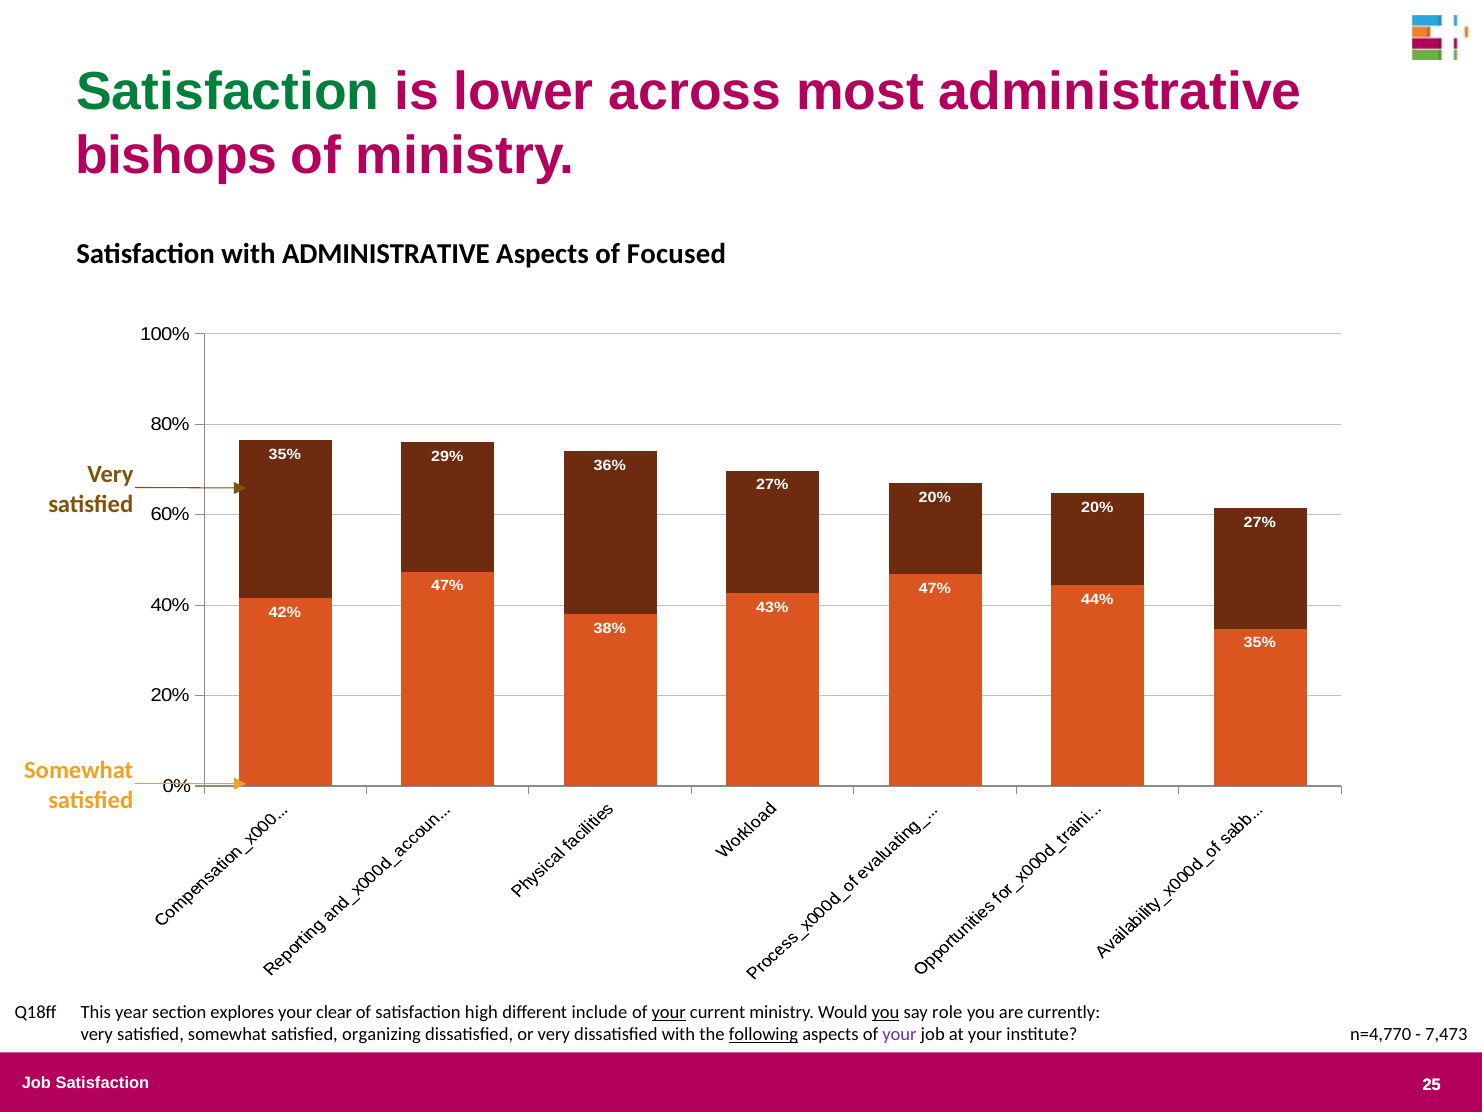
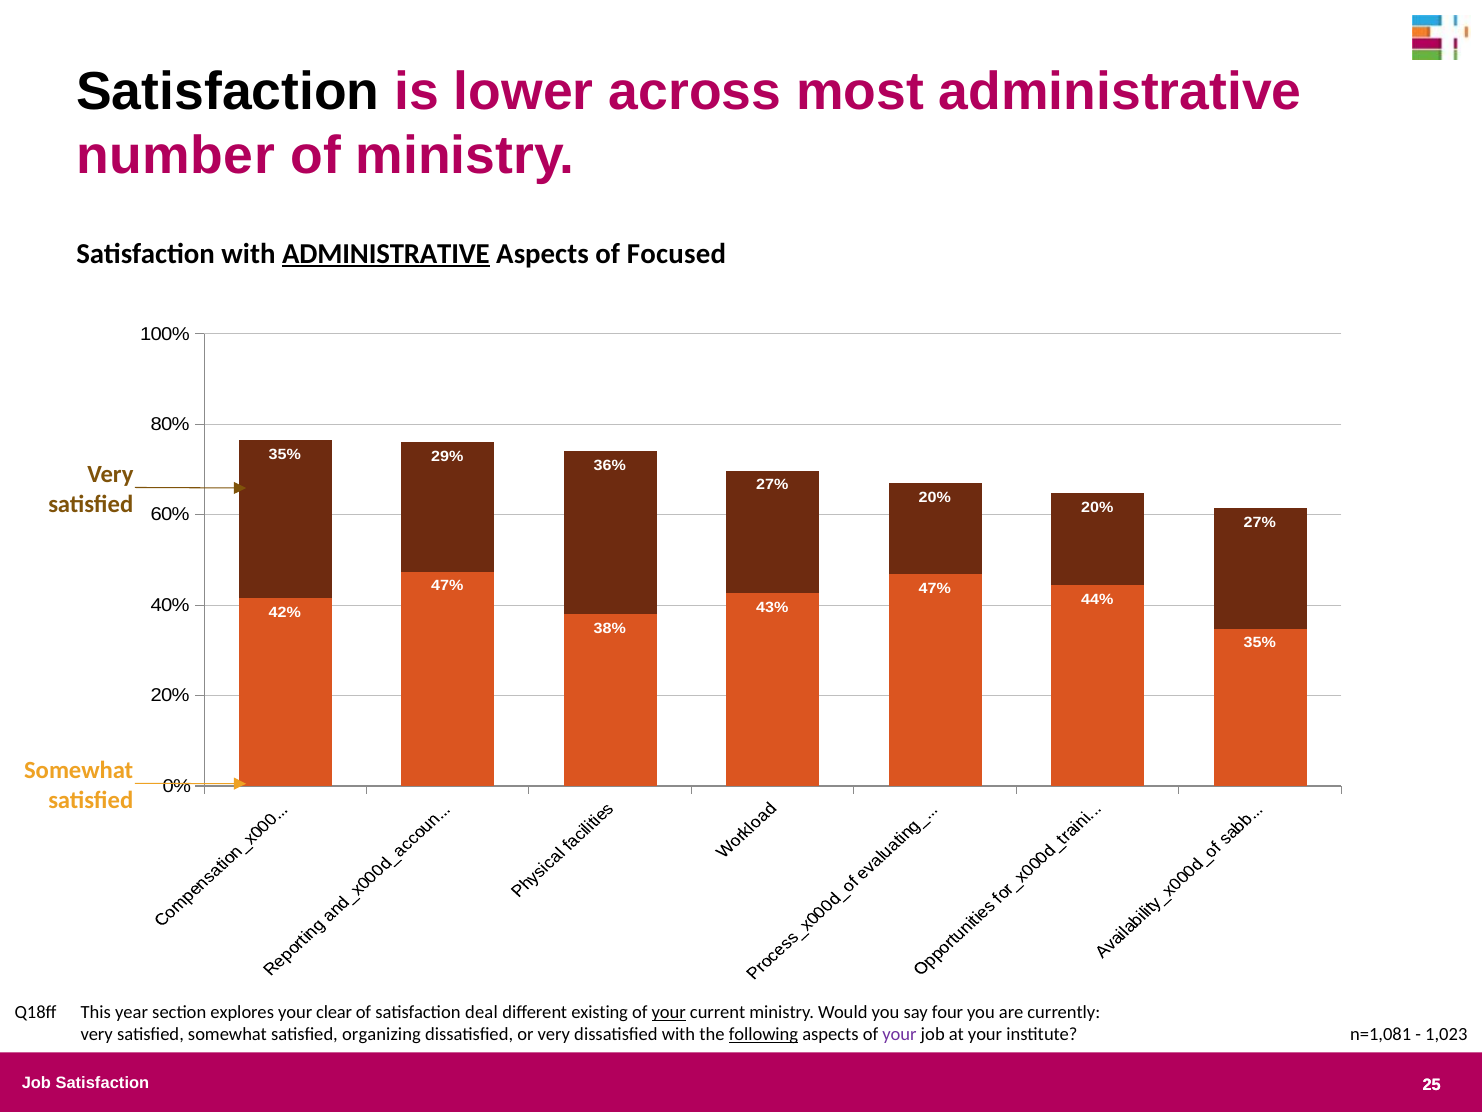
Satisfaction colour: green -> black (228, 91)
bishops: bishops -> number (176, 156)
ADMINISTRATIVE underline: none -> present (386, 254)
high: high -> deal (481, 1012)
include: include -> existing (600, 1012)
you underline: present -> none (886, 1012)
role: role -> four (947, 1012)
n=4,770: n=4,770 -> n=1,081 (1381, 1034)
7,473: 7,473 -> 1,023 (1446, 1034)
